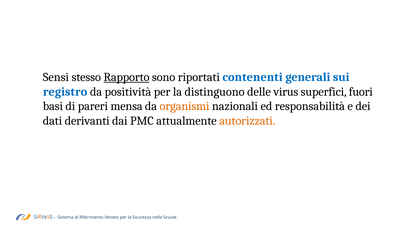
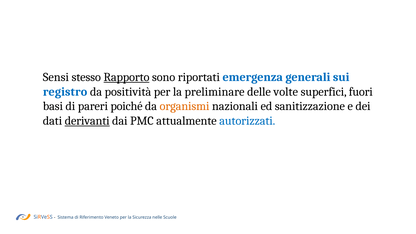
contenenti: contenenti -> emergenza (253, 77)
distinguono: distinguono -> preliminare (215, 92)
virus: virus -> volte (286, 92)
mensa: mensa -> poiché (127, 106)
responsabilità: responsabilità -> sanitizzazione (310, 106)
derivanti underline: none -> present (87, 121)
autorizzati colour: orange -> blue (247, 121)
